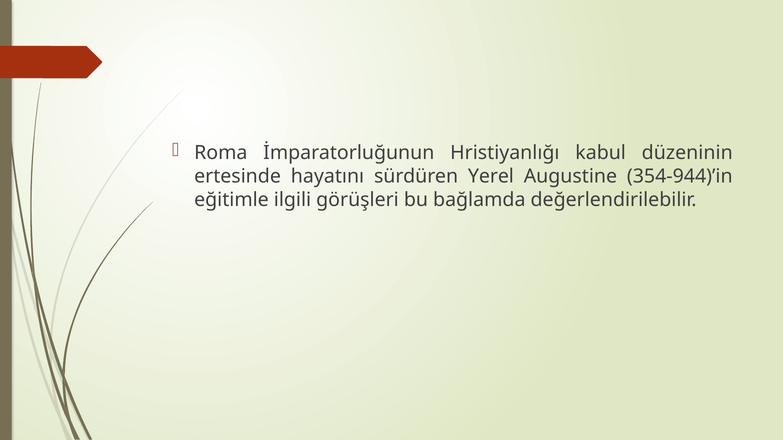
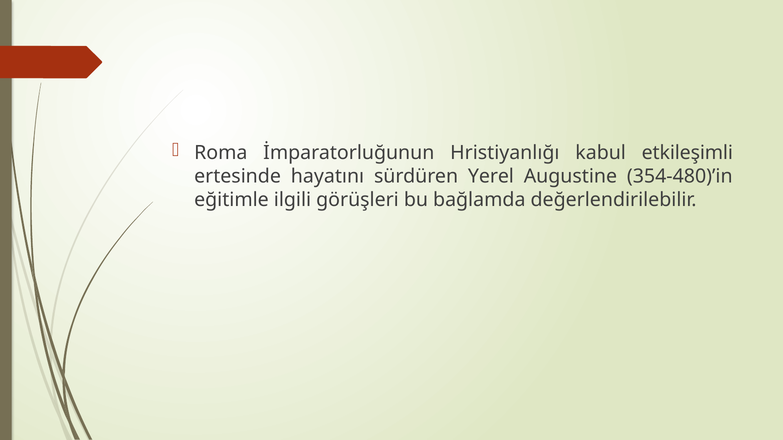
düzeninin: düzeninin -> etkileşimli (687, 153)
354-944)’in: 354-944)’in -> 354-480)’in (680, 177)
